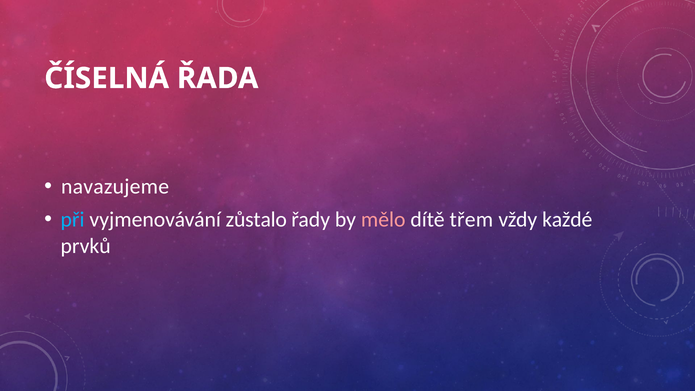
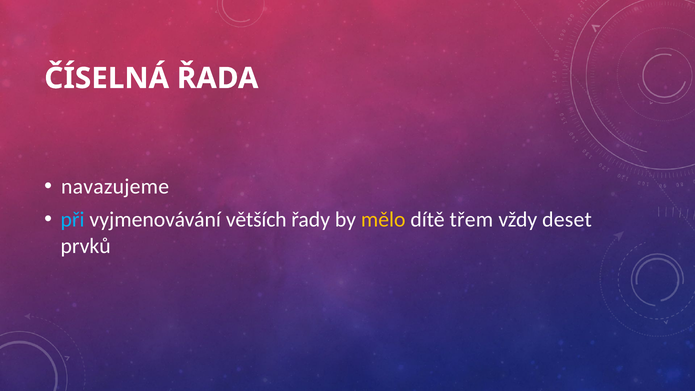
zůstalo: zůstalo -> větších (256, 220)
mělo colour: pink -> yellow (383, 220)
každé: každé -> deset (567, 220)
